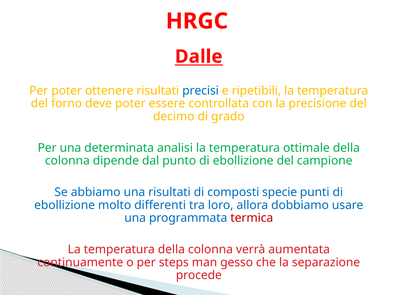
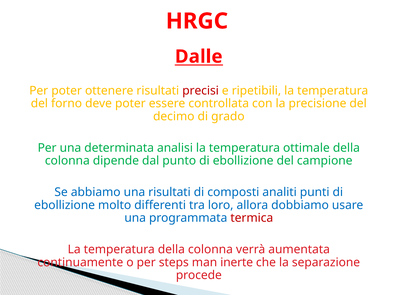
precisi colour: blue -> red (201, 90)
specie: specie -> analiti (280, 192)
gesso: gesso -> inerte (237, 262)
